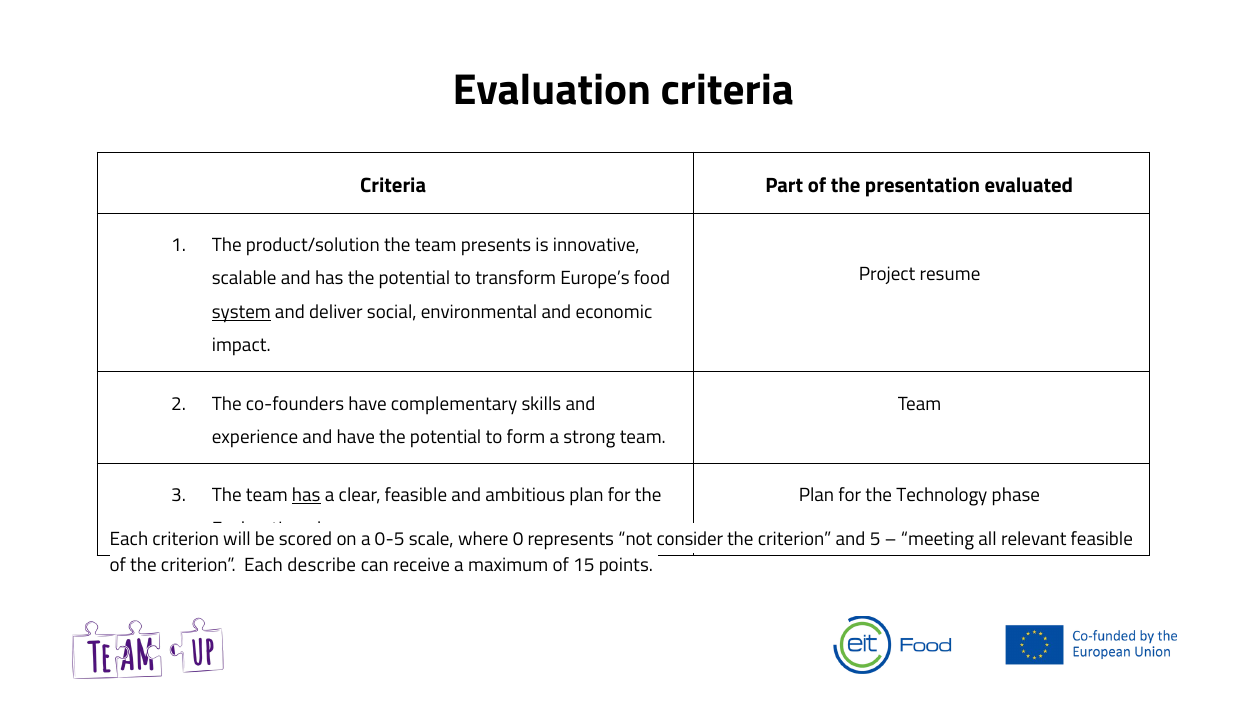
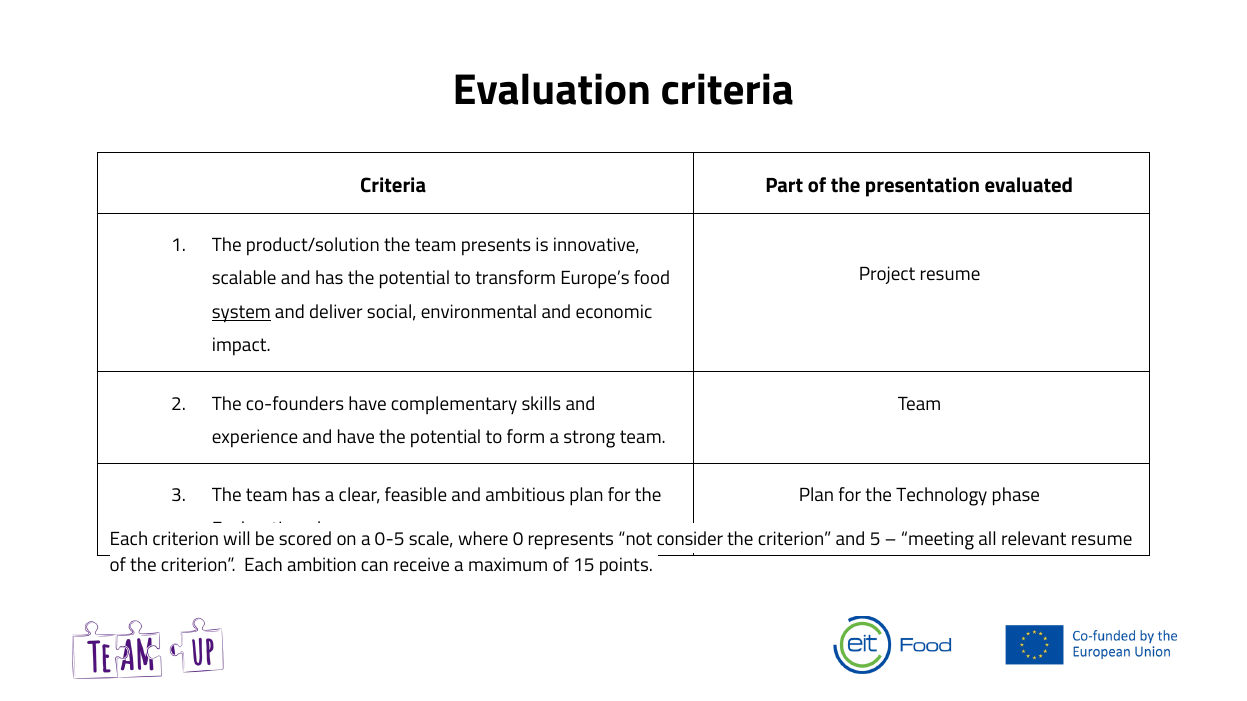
has underline: present -> none (306, 496)
relevant feasible: feasible -> resume (1102, 539)
describe: describe -> ambition (322, 565)
